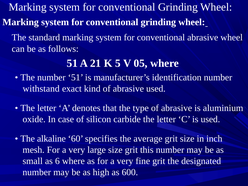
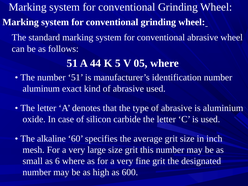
21: 21 -> 44 (96, 63)
withstand: withstand -> aluminum (41, 89)
